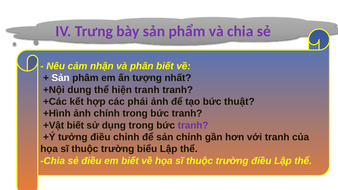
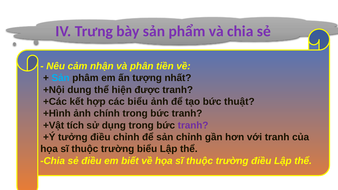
phân biết: biết -> tiền (165, 66)
Sản colour: white -> light blue (61, 78)
hiện tranh: tranh -> được (147, 90)
các phái: phái -> biểu (138, 102)
+Vật biết: biết -> tích (75, 125)
